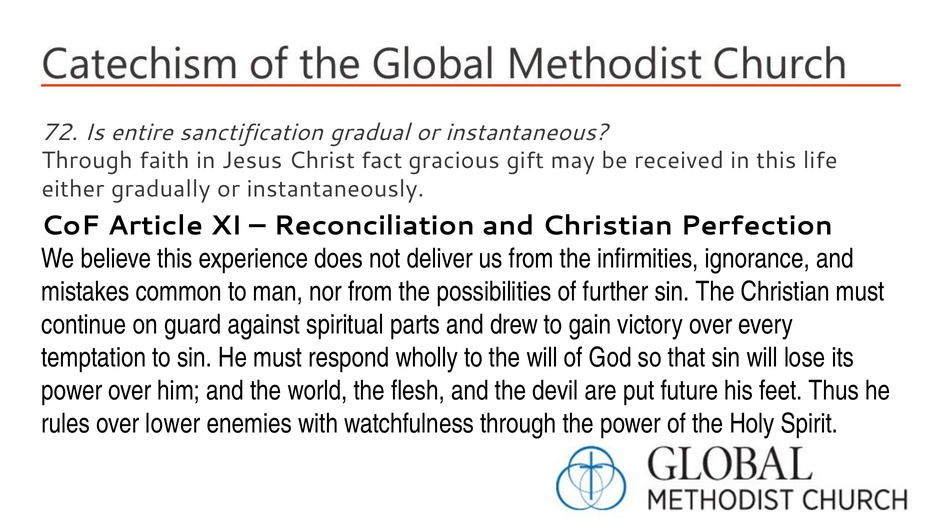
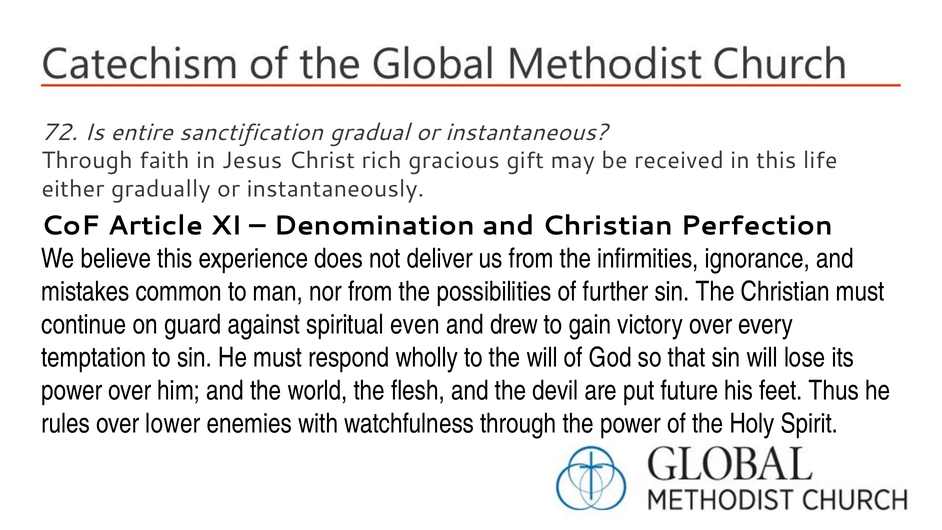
fact: fact -> rich (382, 161)
Reconciliation: Reconciliation -> Denomination (374, 226)
parts: parts -> even (415, 325)
